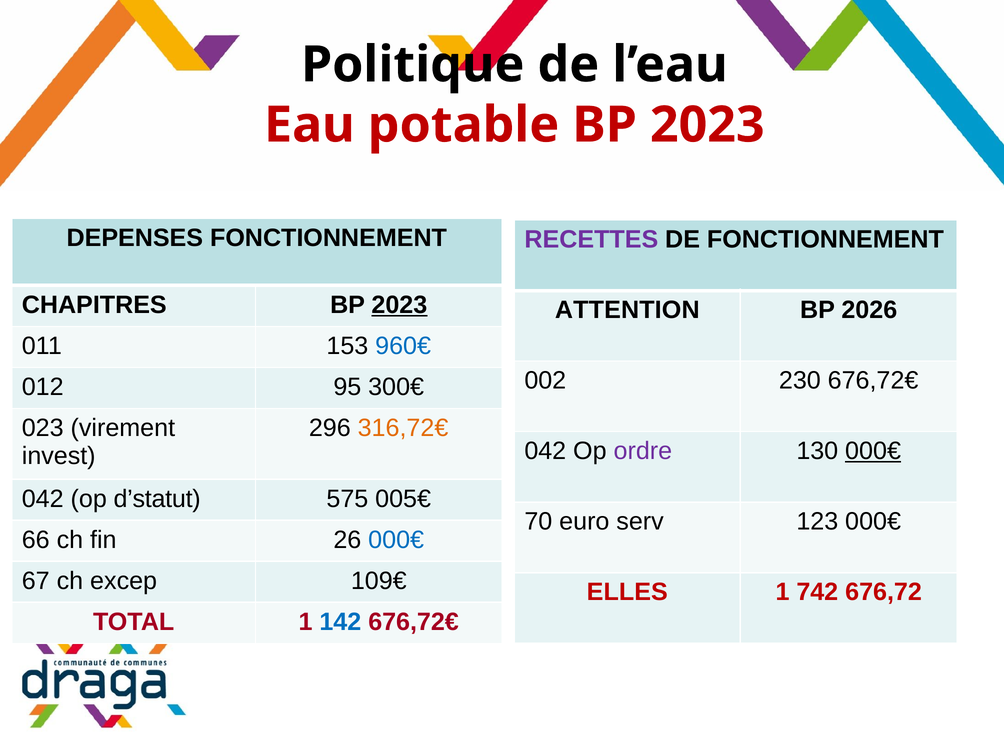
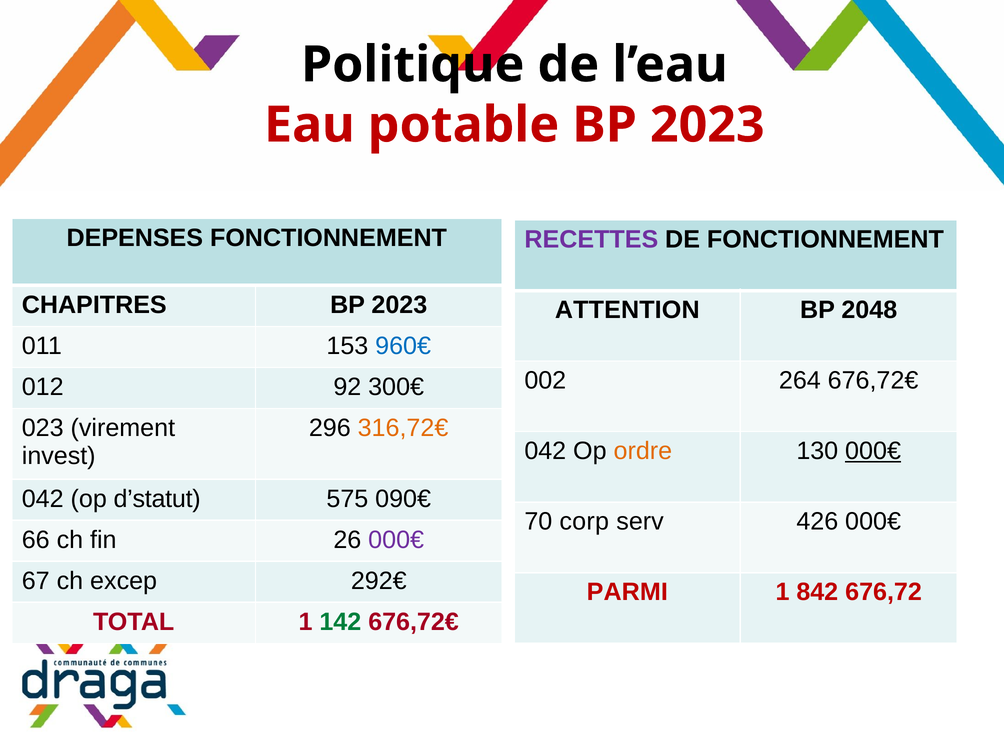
2023 underline: present -> none (399, 305)
2026: 2026 -> 2048 (869, 310)
230: 230 -> 264 (800, 381)
95: 95 -> 92 (347, 387)
ordre colour: purple -> orange (643, 451)
005€: 005€ -> 090€ (403, 499)
euro: euro -> corp (584, 522)
123: 123 -> 426 (817, 522)
000€ colour: blue -> purple (396, 540)
109€: 109€ -> 292€ (379, 581)
ELLES: ELLES -> PARMI (627, 592)
742: 742 -> 842 (817, 592)
142 colour: blue -> green (340, 622)
